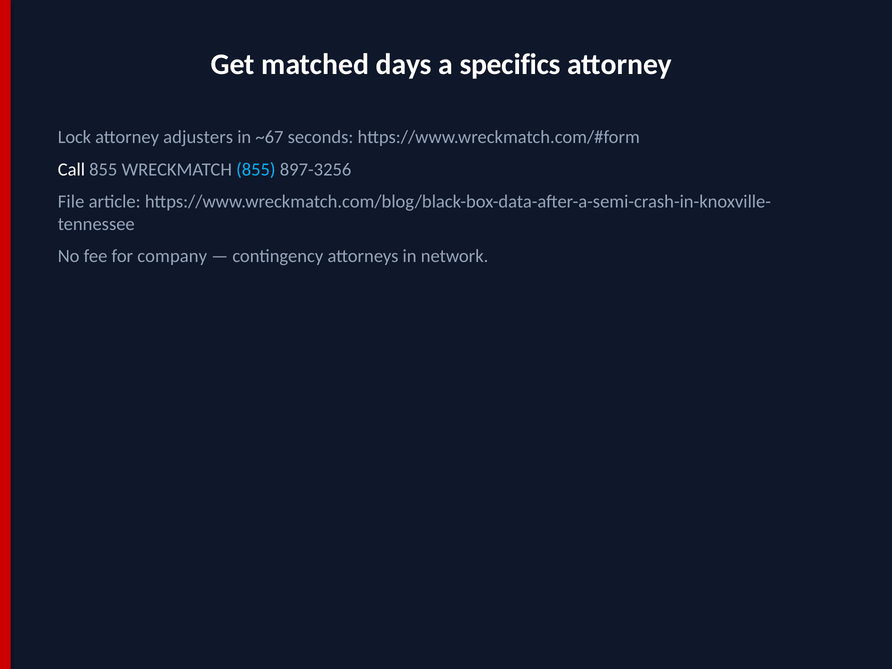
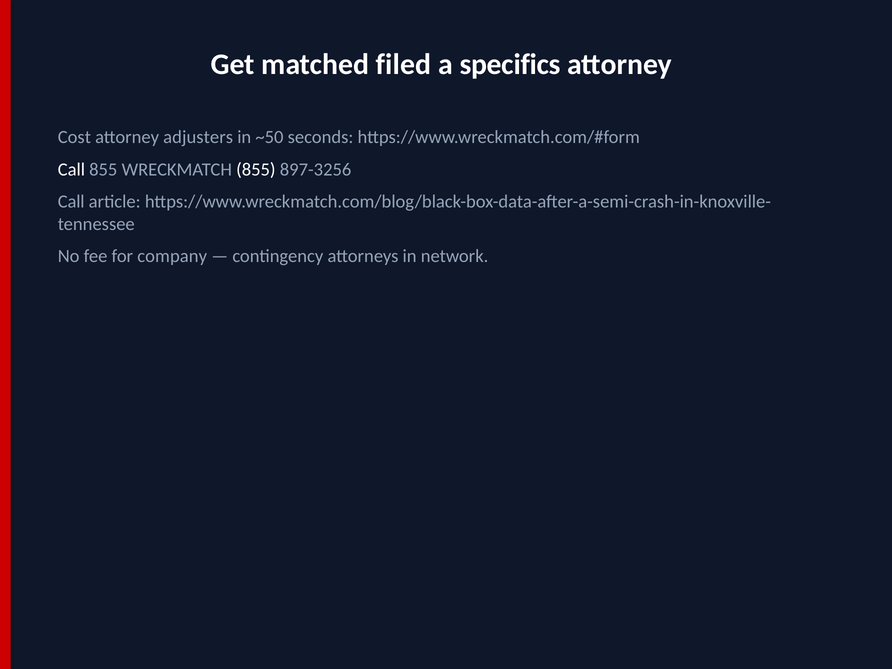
days: days -> filed (404, 64)
Lock: Lock -> Cost (74, 137)
~67: ~67 -> ~50 (269, 137)
855 colour: light blue -> white (256, 169)
File: File -> Call (71, 202)
